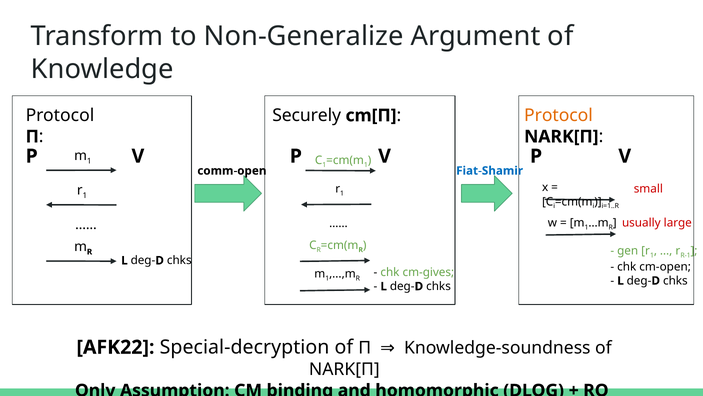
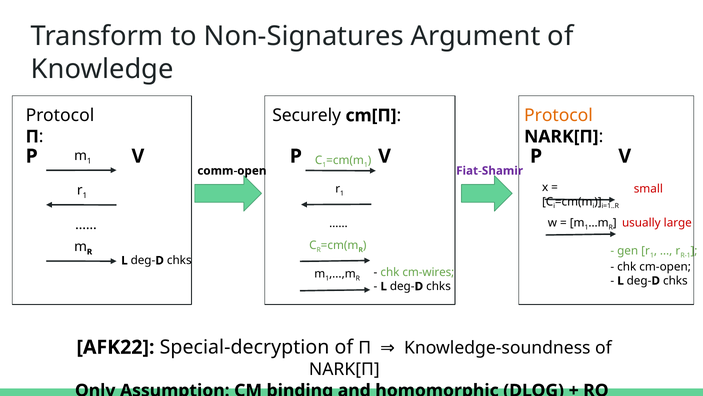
Non-Generalize: Non-Generalize -> Non-Signatures (304, 36)
Fiat-Shamir colour: blue -> purple (490, 171)
cm-gives: cm-gives -> cm-wires (428, 272)
